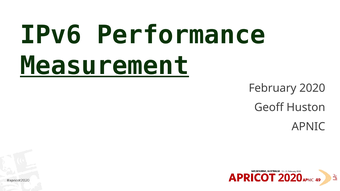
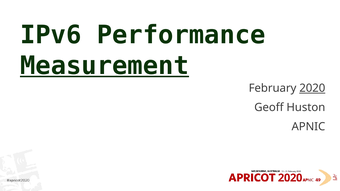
2020 underline: none -> present (312, 88)
